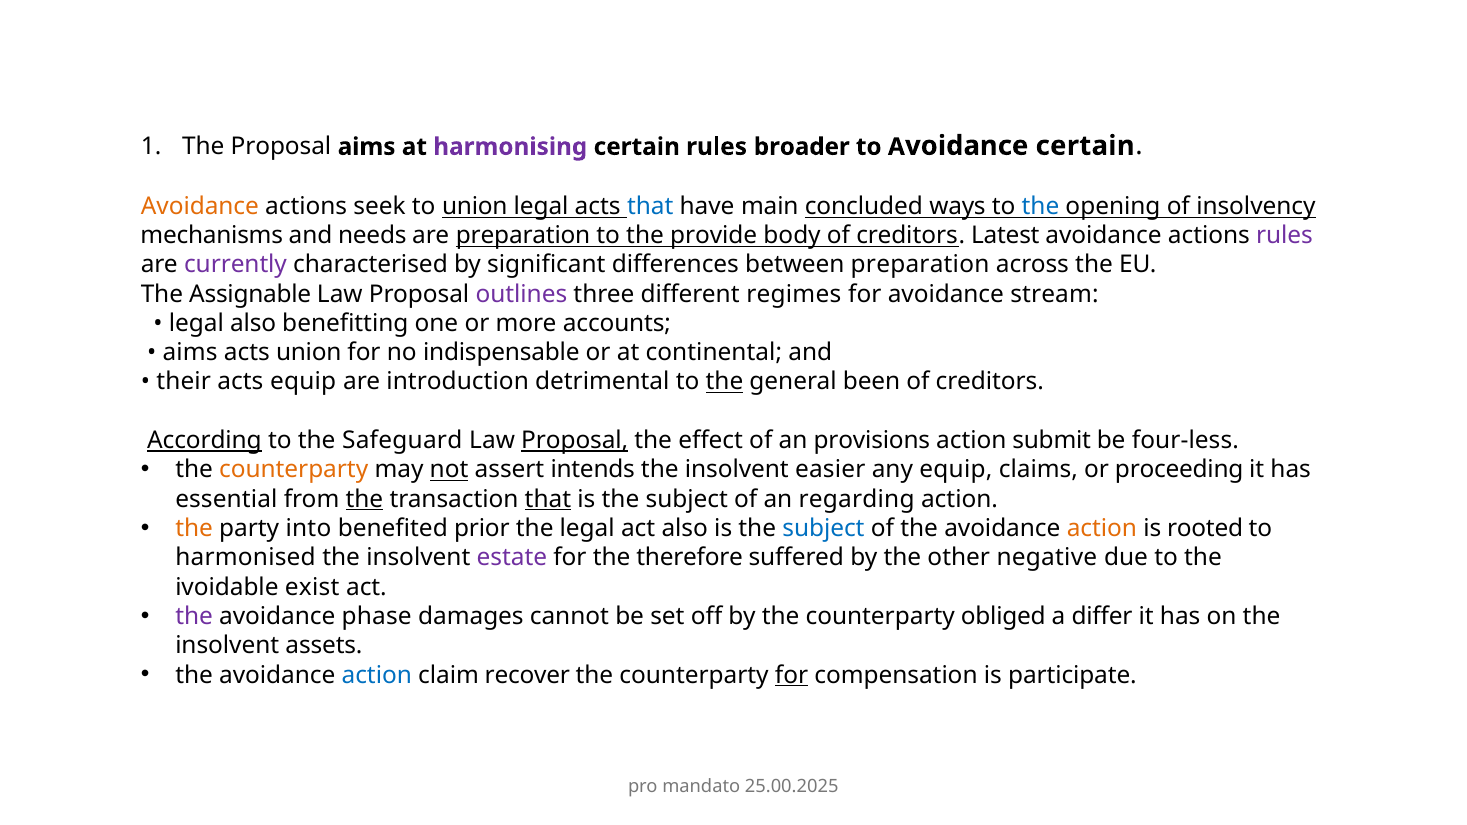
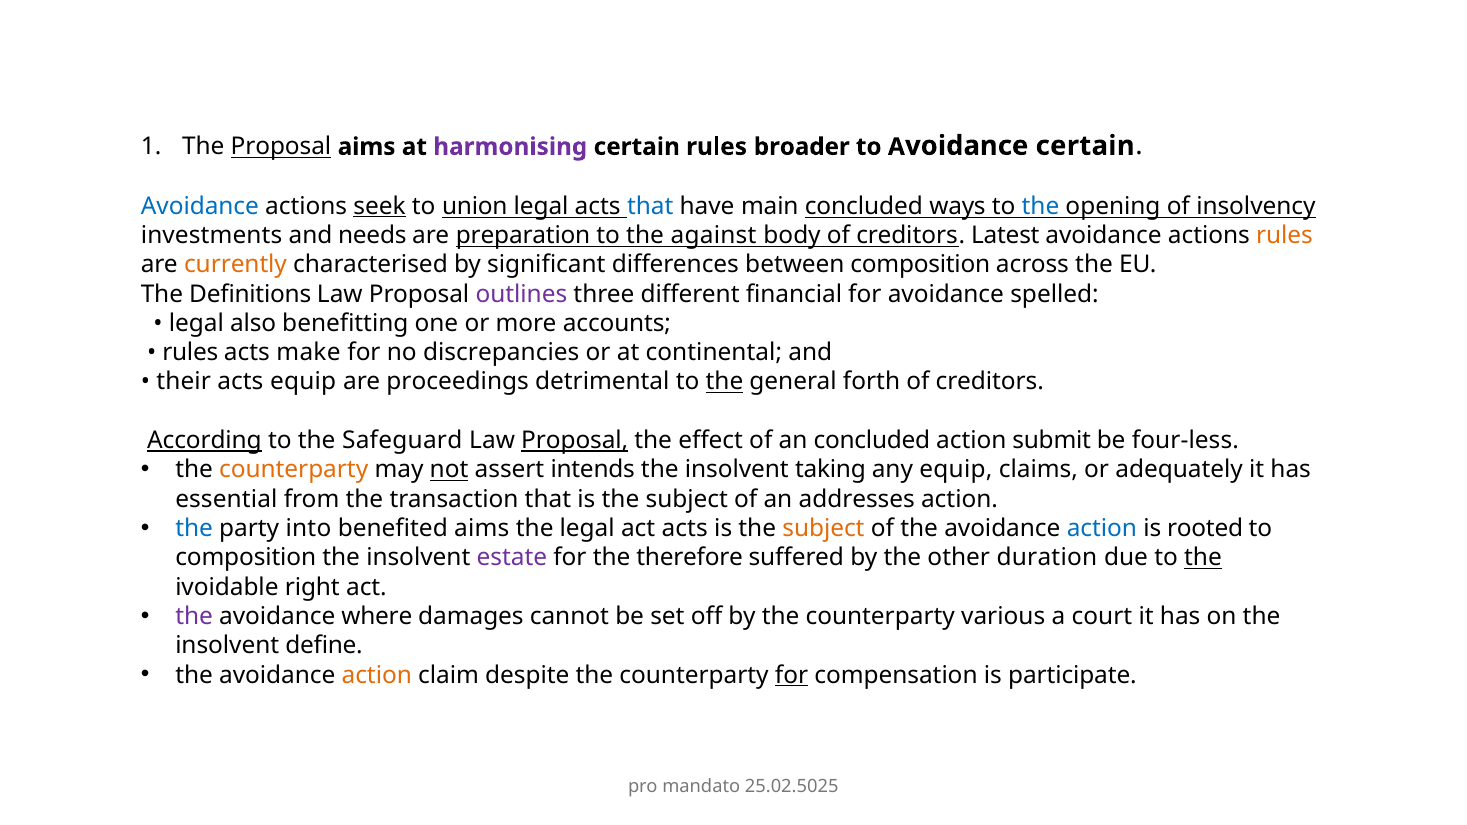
Proposal underline: none -> present (281, 147)
Avoidance colour: orange -> blue (200, 206)
seek underline: none -> present (380, 206)
mechanisms: mechanisms -> investments (212, 235)
provide: provide -> against (714, 235)
rules colour: purple -> orange (1285, 235)
currently colour: purple -> orange (236, 265)
between preparation: preparation -> composition (920, 265)
Assignable: Assignable -> Definitions (250, 294)
regimes: regimes -> financial (794, 294)
stream: stream -> spelled (1054, 294)
aims: aims -> rules (190, 353)
acts union: union -> make (309, 353)
indispensable: indispensable -> discrepancies (501, 353)
introduction: introduction -> proceedings (458, 382)
been: been -> forth (872, 382)
an provisions: provisions -> concluded (872, 441)
easier: easier -> taking (830, 470)
proceeding: proceeding -> adequately (1179, 470)
the underline: present -> none (364, 499)
that underline: present -> none (548, 499)
regarding: regarding -> addresses (857, 499)
the colour: orange -> blue (194, 529)
benefited prior: prior -> aims (482, 529)
act also: also -> acts (685, 529)
subject colour: blue -> orange (823, 529)
action colour: orange -> blue (1102, 529)
harmonised: harmonised -> composition (246, 558)
negative: negative -> duration (1047, 558)
the underline: none -> present (1203, 558)
exist: exist -> right (312, 587)
phase: phase -> where (377, 617)
obliged: obliged -> various (1003, 617)
differ: differ -> court (1102, 617)
assets: assets -> define (324, 646)
action colour: blue -> orange (377, 675)
recover: recover -> despite (527, 675)
25.00.2025: 25.00.2025 -> 25.02.5025 (792, 787)
